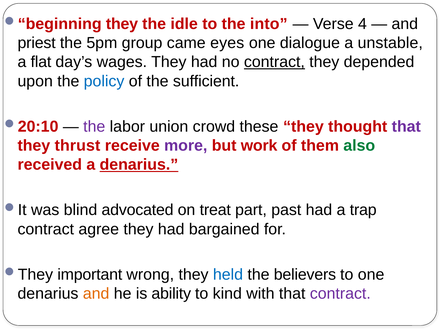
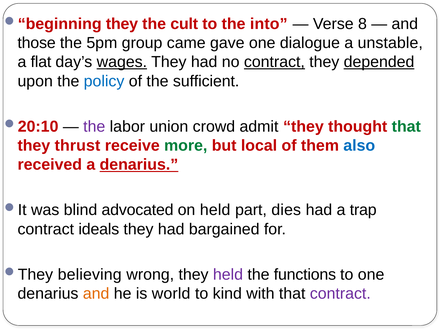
idle: idle -> cult (184, 24)
4: 4 -> 8 (362, 24)
priest: priest -> those (37, 43)
eyes: eyes -> gave (227, 43)
wages underline: none -> present (122, 62)
depended underline: none -> present (379, 62)
these: these -> admit (259, 126)
that colour: purple -> green (406, 126)
more colour: purple -> green (186, 146)
work: work -> local (259, 146)
also colour: green -> blue (359, 146)
on treat: treat -> held (215, 210)
past: past -> dies (286, 210)
agree: agree -> ideals (99, 229)
important: important -> believing (90, 274)
held colour: blue -> purple (228, 274)
believers: believers -> functions (305, 274)
ability: ability -> world (171, 294)
